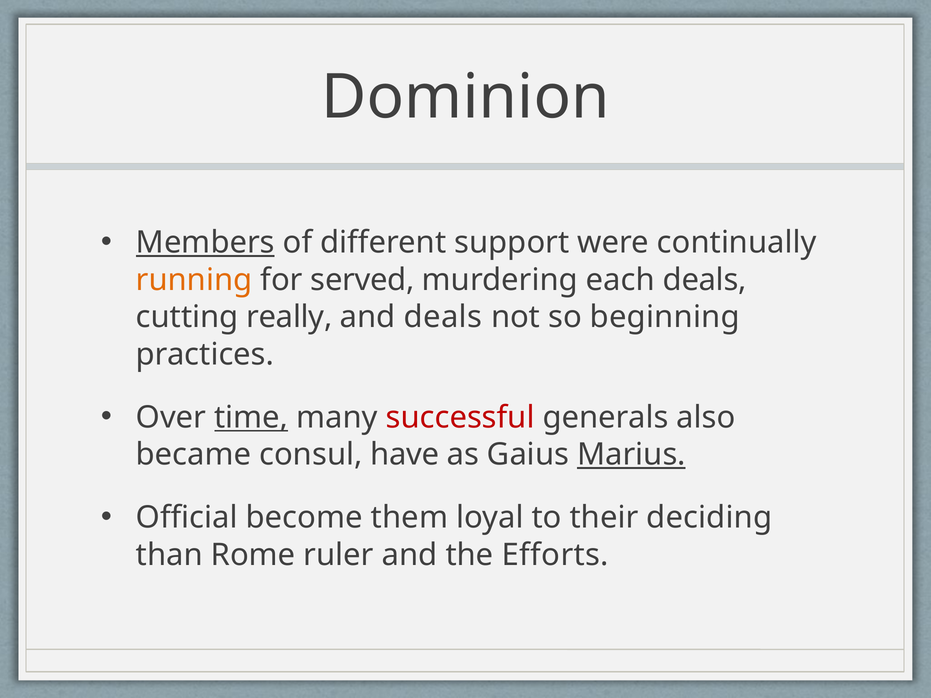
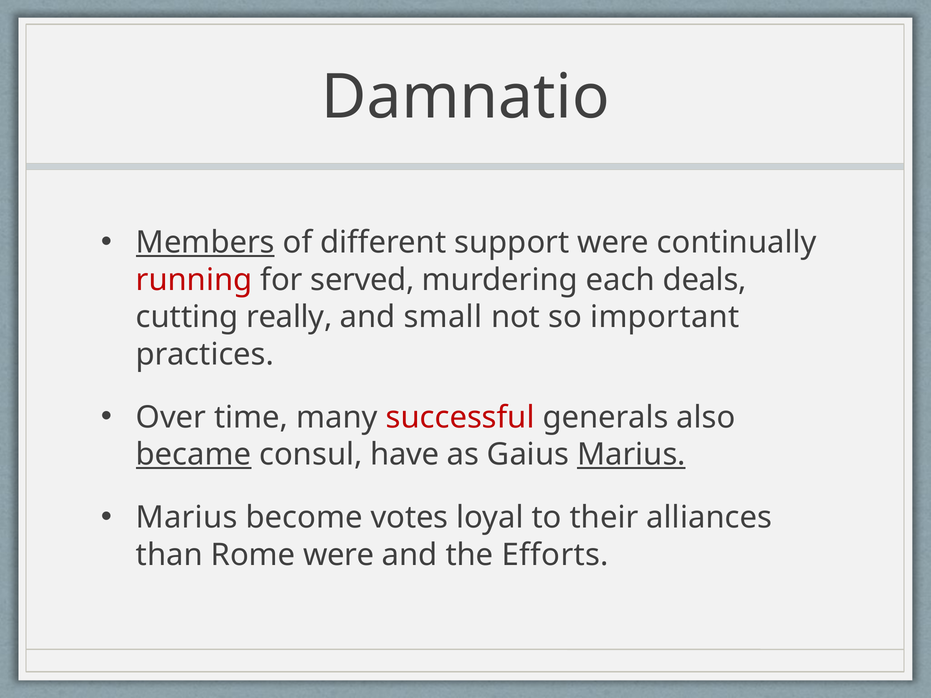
Dominion: Dominion -> Damnatio (465, 97)
running colour: orange -> red (194, 280)
and deals: deals -> small (443, 317)
beginning: beginning -> important (665, 317)
time underline: present -> none (251, 418)
became underline: none -> present (194, 455)
Official: Official -> Marius (187, 518)
them: them -> votes (410, 518)
deciding: deciding -> alliances (709, 518)
Rome ruler: ruler -> were (339, 555)
